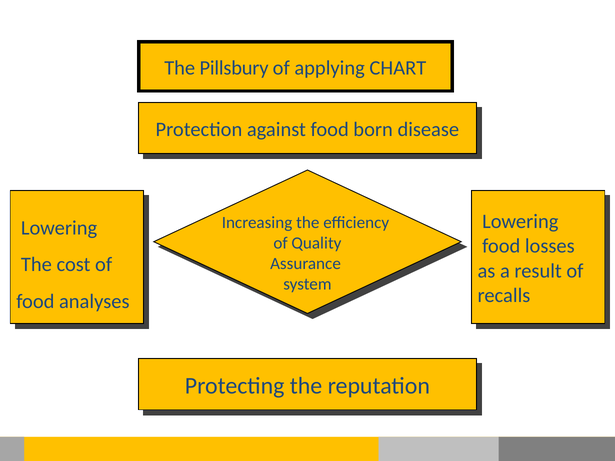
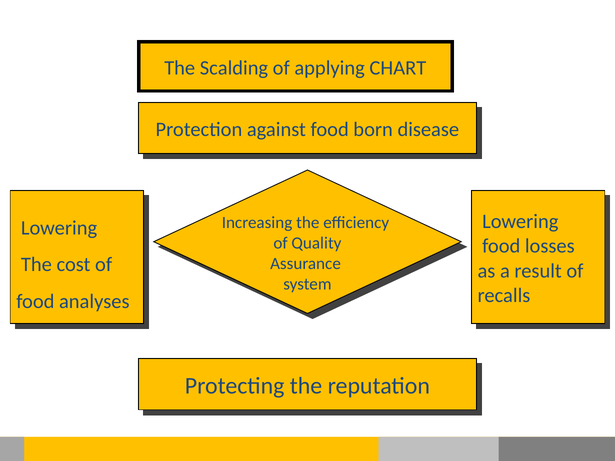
Pillsbury: Pillsbury -> Scalding (234, 68)
